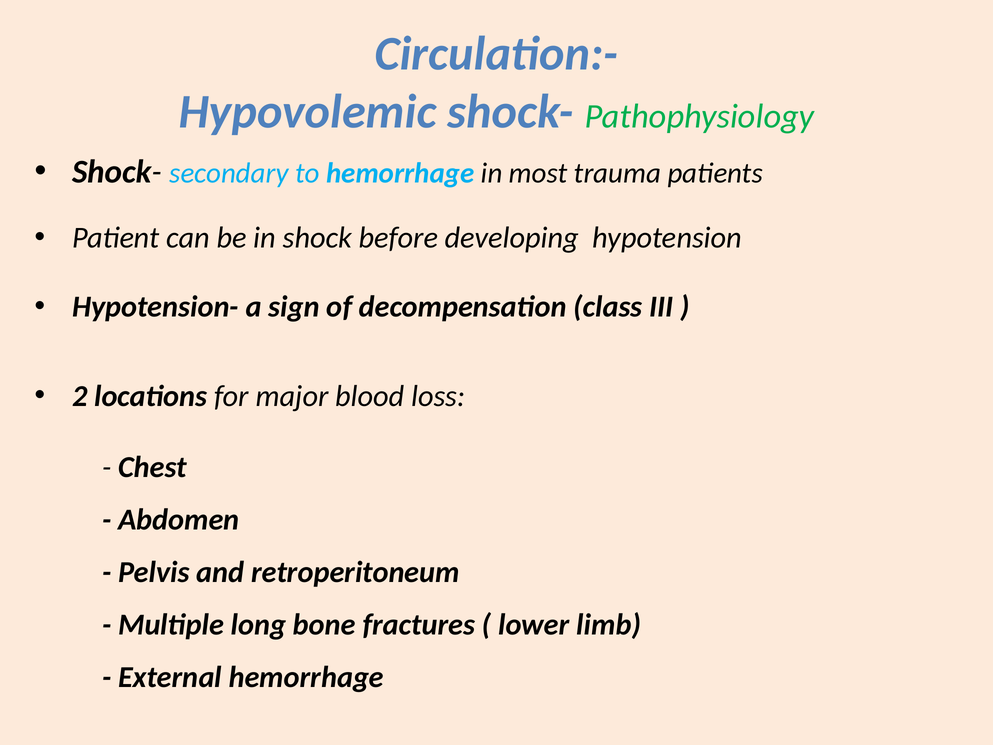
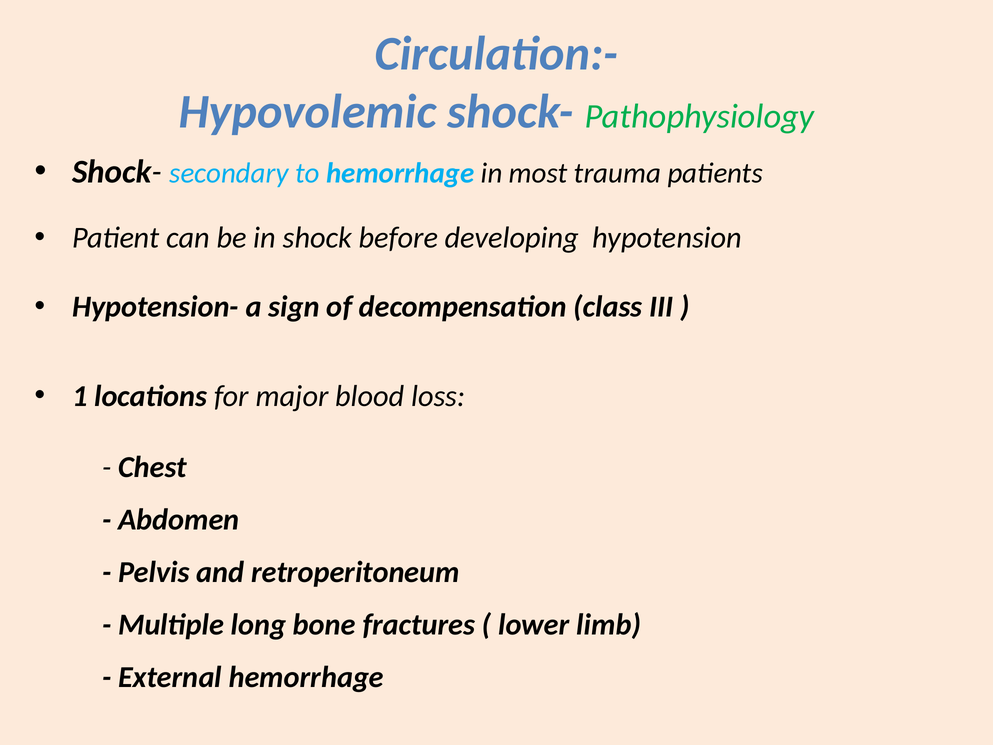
2: 2 -> 1 (80, 396)
